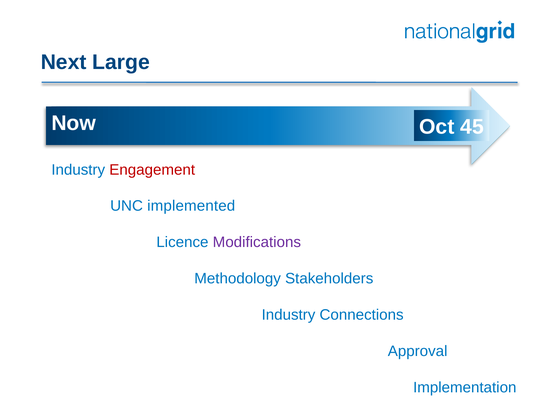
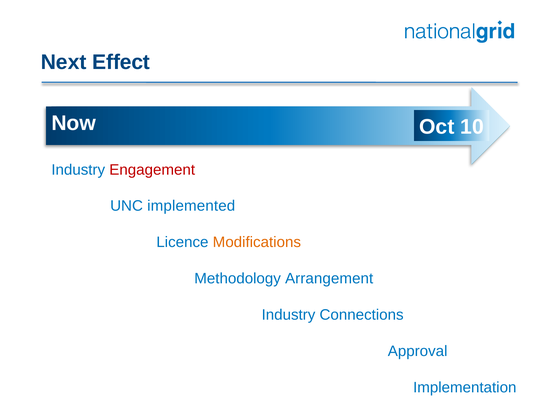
Large: Large -> Effect (121, 62)
45: 45 -> 10 (472, 127)
Modifications colour: purple -> orange (257, 242)
Stakeholders: Stakeholders -> Arrangement (329, 279)
